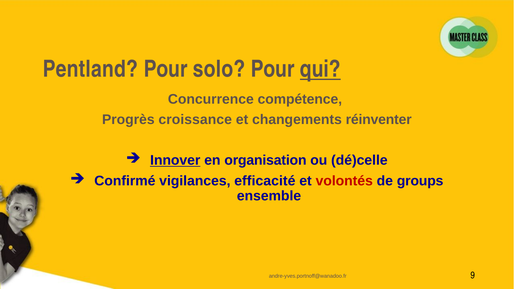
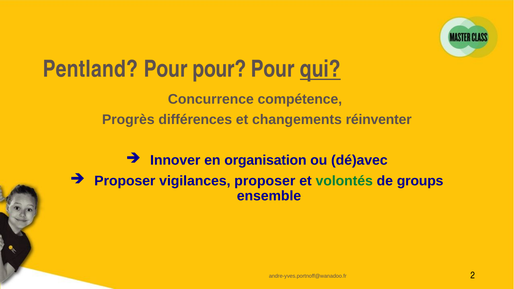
solo: solo -> pour (219, 69)
croissance: croissance -> différences (195, 120)
Innover underline: present -> none (175, 160)
dé)celle: dé)celle -> dé)avec (359, 160)
Confirmé: Confirmé -> Proposer (125, 181)
vigilances efficacité: efficacité -> proposer (265, 181)
volontés colour: red -> green (344, 181)
9: 9 -> 2 (473, 276)
